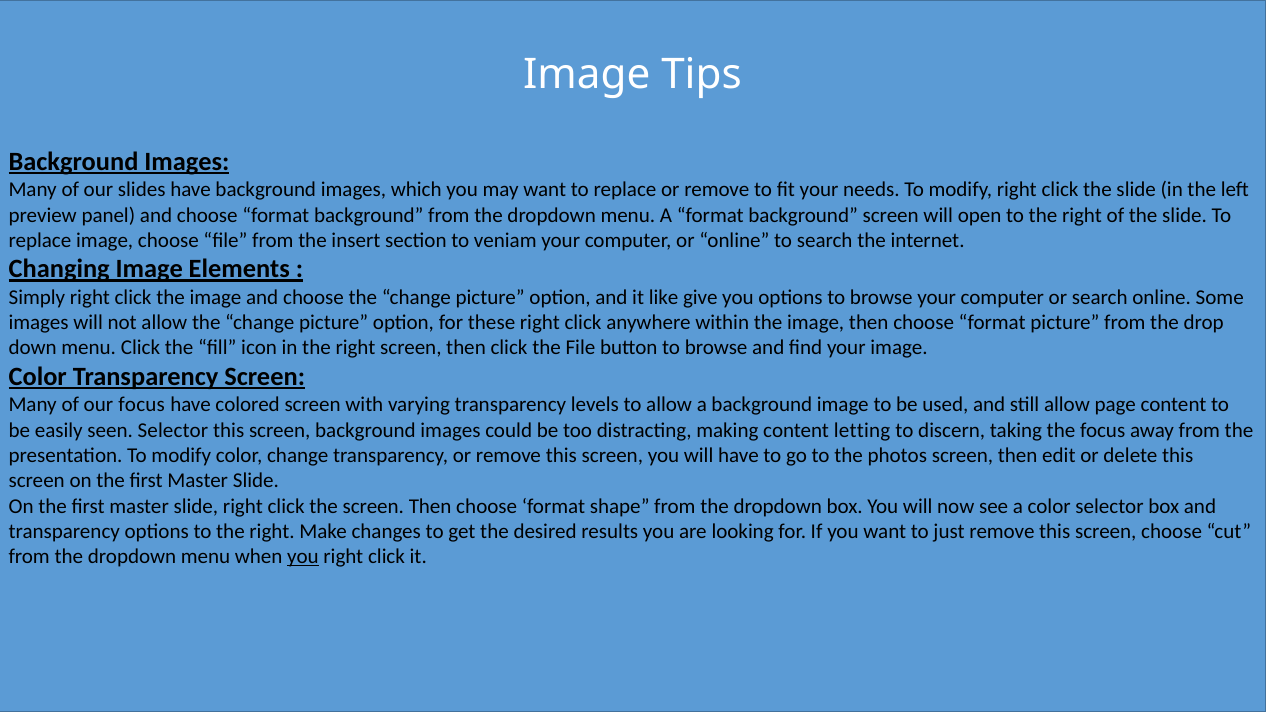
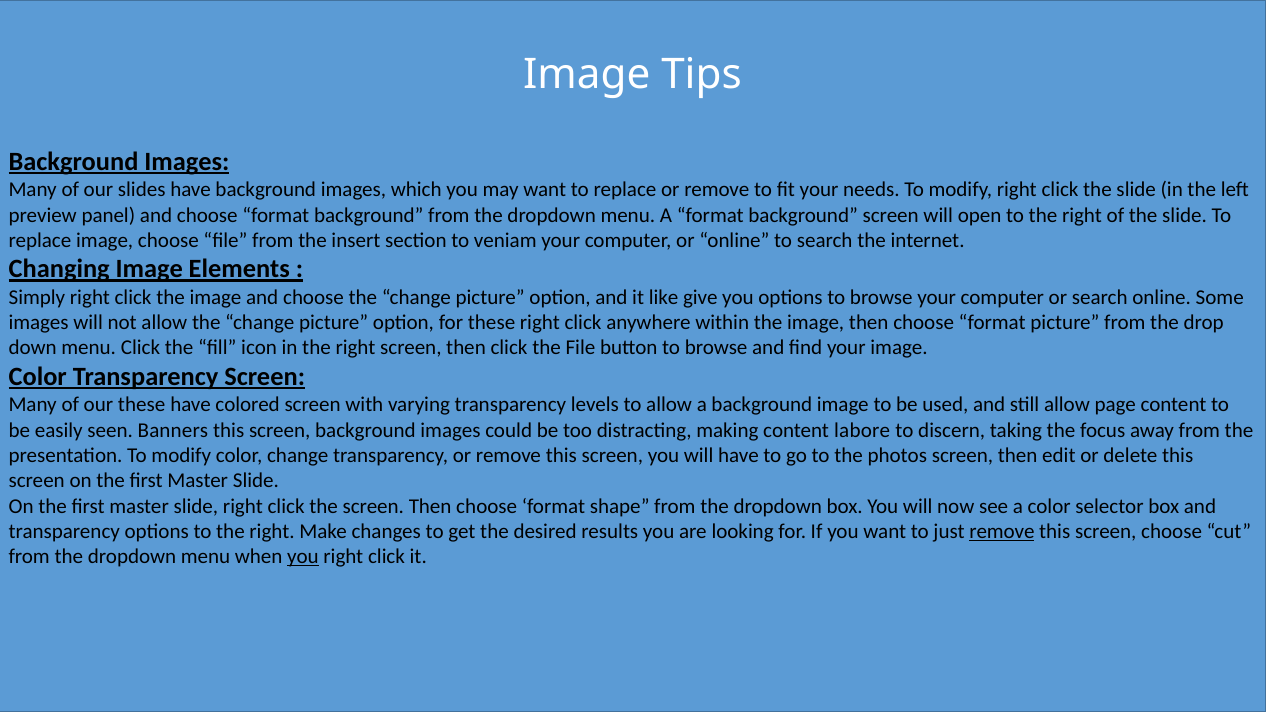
our focus: focus -> these (142, 405)
seen Selector: Selector -> Banners (173, 430)
letting: letting -> labore (862, 430)
remove underline: none -> present (1002, 532)
